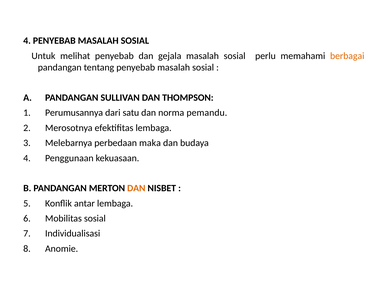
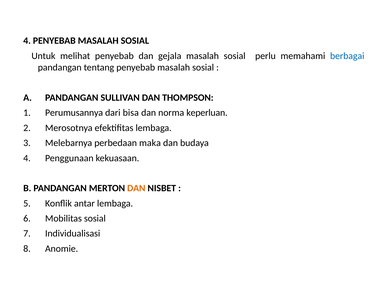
berbagai colour: orange -> blue (347, 56)
satu: satu -> bisa (131, 113)
pemandu: pemandu -> keperluan (207, 113)
